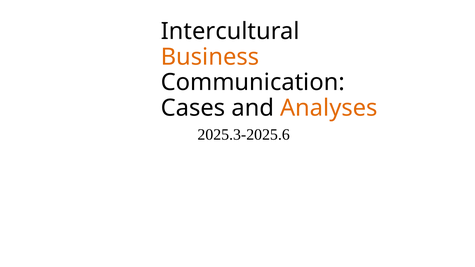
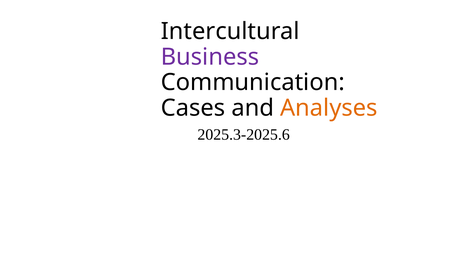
Business colour: orange -> purple (210, 57)
